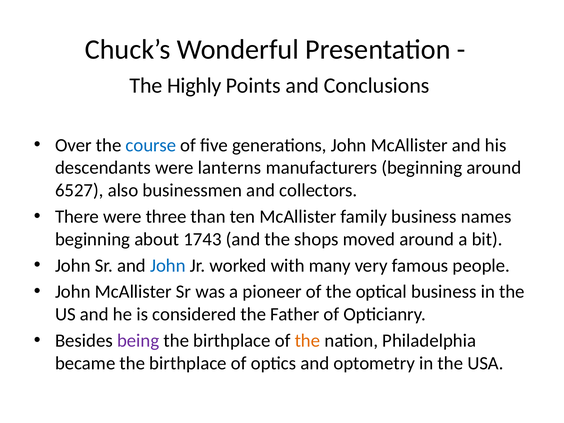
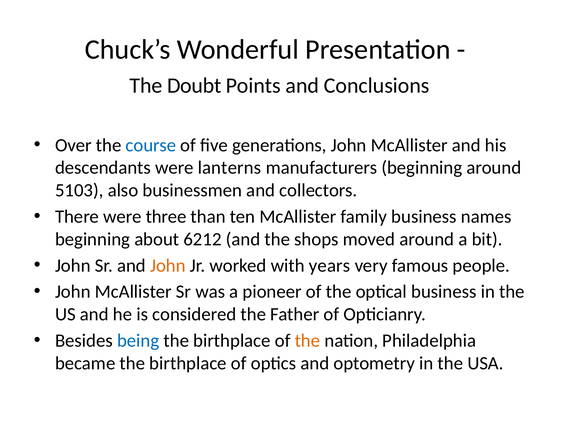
Highly: Highly -> Doubt (194, 85)
6527: 6527 -> 5103 (79, 190)
1743: 1743 -> 6212 (203, 239)
John colour: blue -> orange (168, 265)
many: many -> years (330, 265)
being colour: purple -> blue (138, 341)
